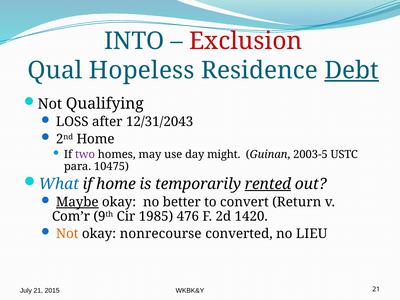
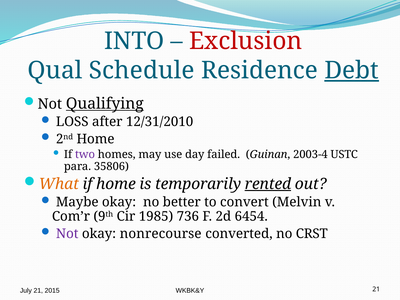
Hopeless: Hopeless -> Schedule (142, 70)
Qualifying underline: none -> present (105, 104)
12/31/2043: 12/31/2043 -> 12/31/2010 (160, 122)
might: might -> failed (224, 154)
2003-5: 2003-5 -> 2003-4 (310, 154)
10475: 10475 -> 35806 (111, 166)
What colour: blue -> orange (59, 184)
Maybe underline: present -> none (77, 202)
Return: Return -> Melvin (297, 202)
476: 476 -> 736 (188, 217)
1420: 1420 -> 6454 (251, 217)
Not colour: orange -> purple (67, 234)
LIEU: LIEU -> CRST (312, 234)
